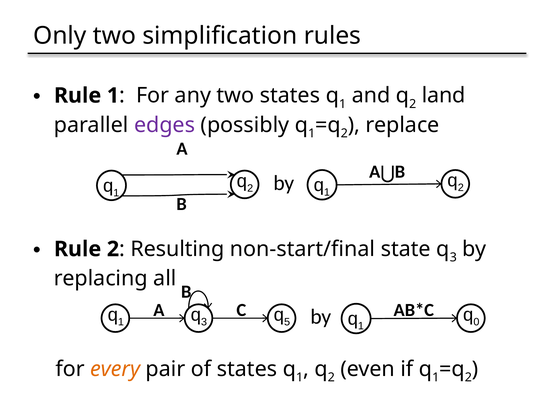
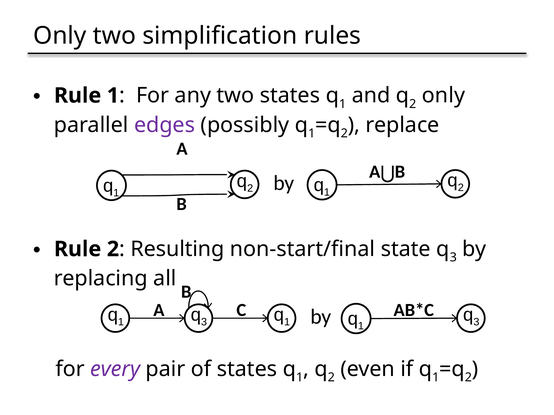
2 land: land -> only (443, 96)
5: 5 -> 1 (287, 322)
0: 0 -> 3 (476, 322)
every colour: orange -> purple (115, 369)
